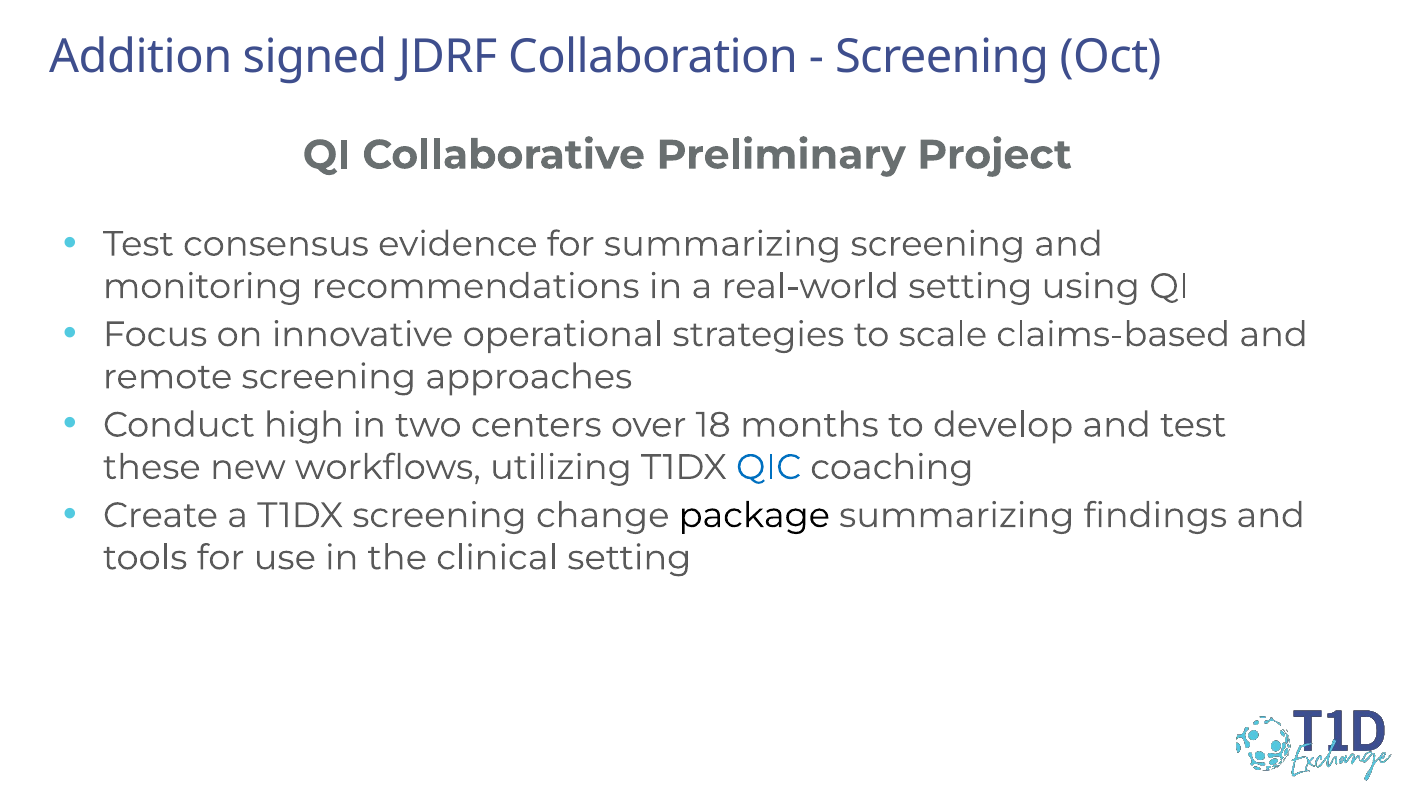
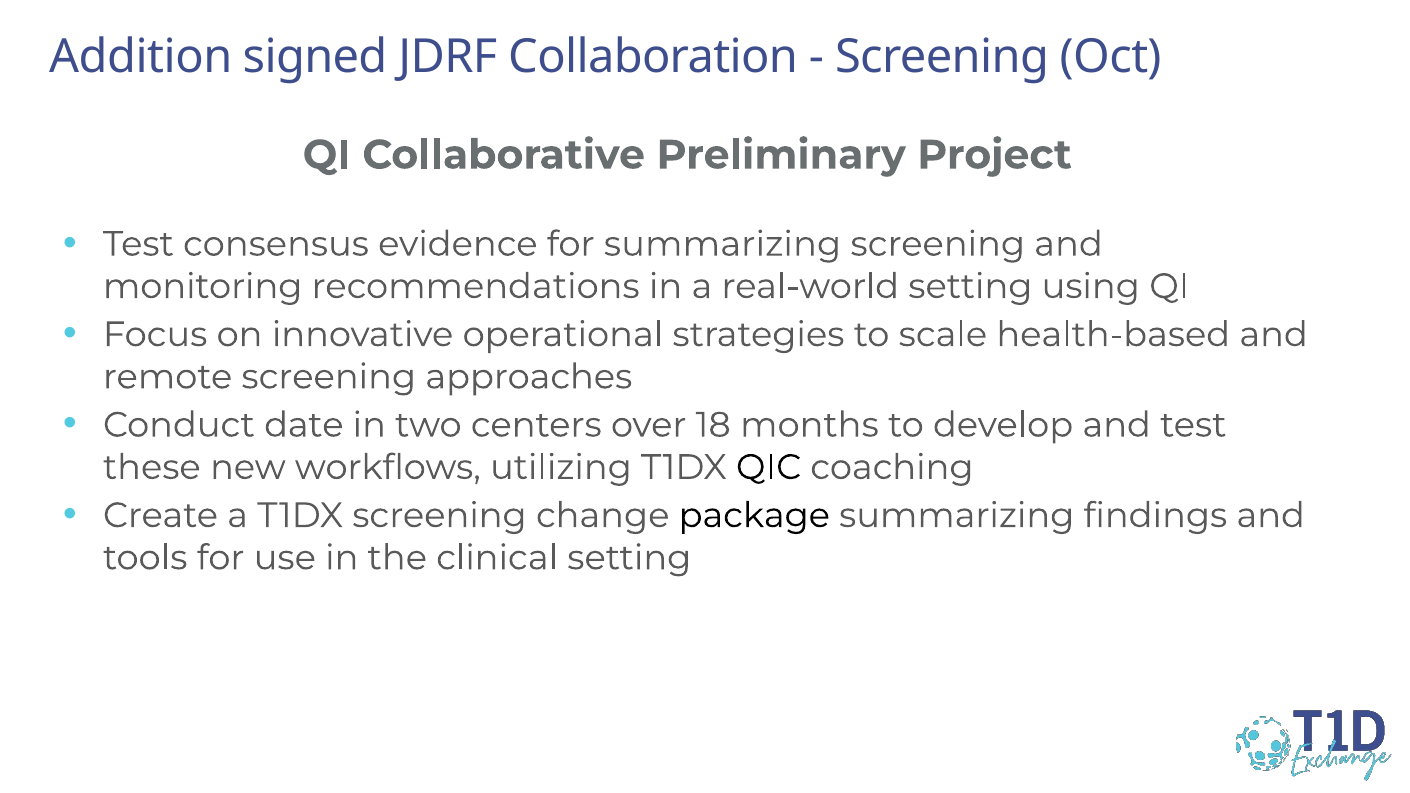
claims-based: claims-based -> health-based (1113, 335)
high: high -> date (304, 425)
QIC colour: blue -> black (769, 467)
